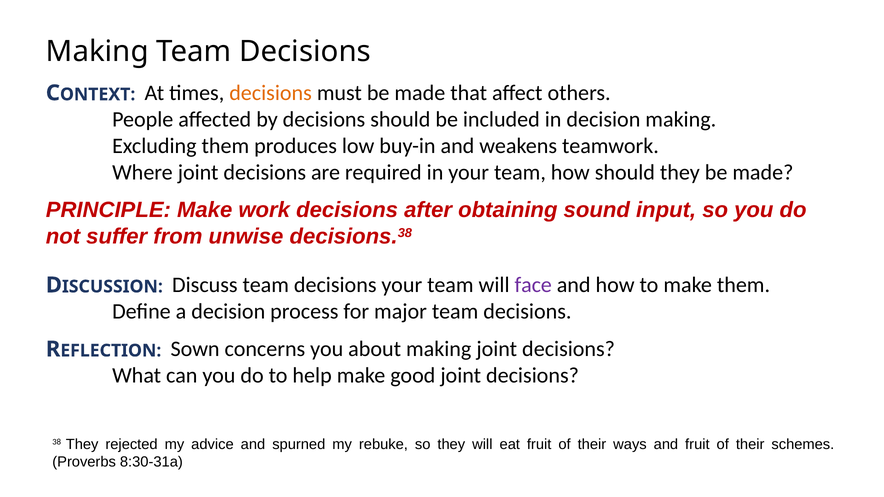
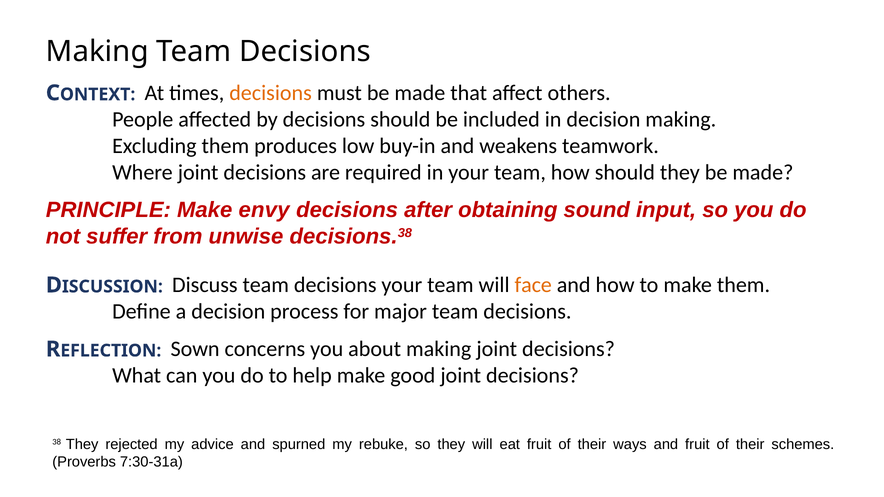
work: work -> envy (264, 210)
face colour: purple -> orange (533, 285)
8:30-31a: 8:30-31a -> 7:30-31a (151, 462)
